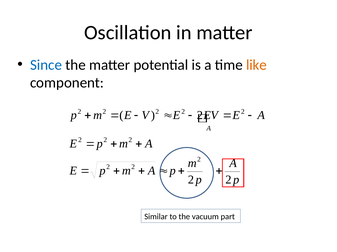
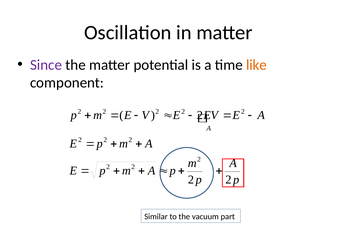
Since colour: blue -> purple (46, 65)
